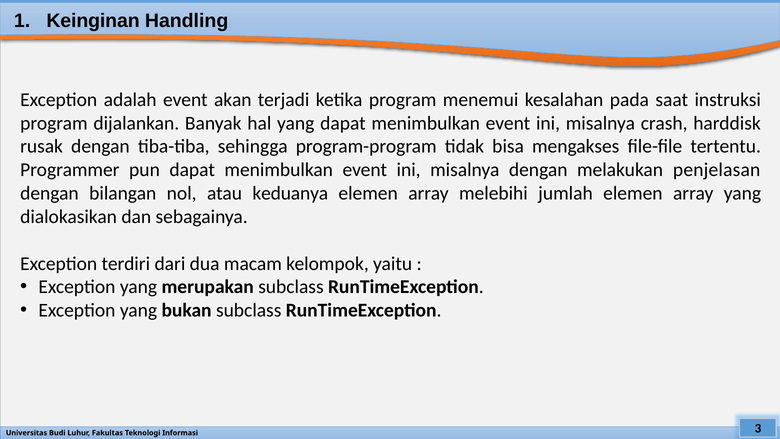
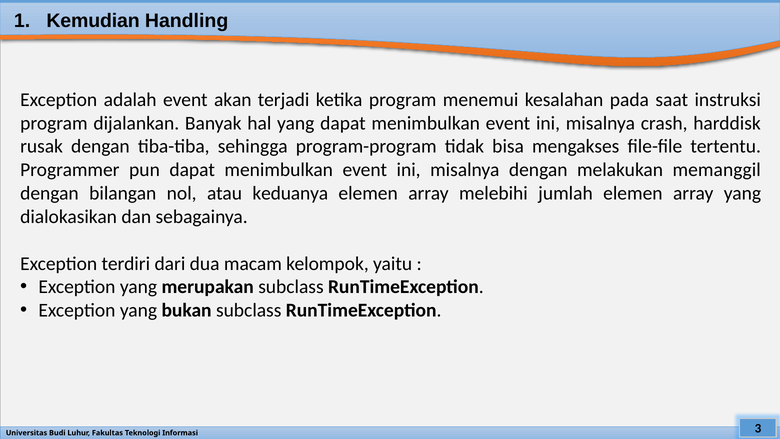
Keinginan: Keinginan -> Kemudian (93, 21)
penjelasan: penjelasan -> memanggil (717, 170)
